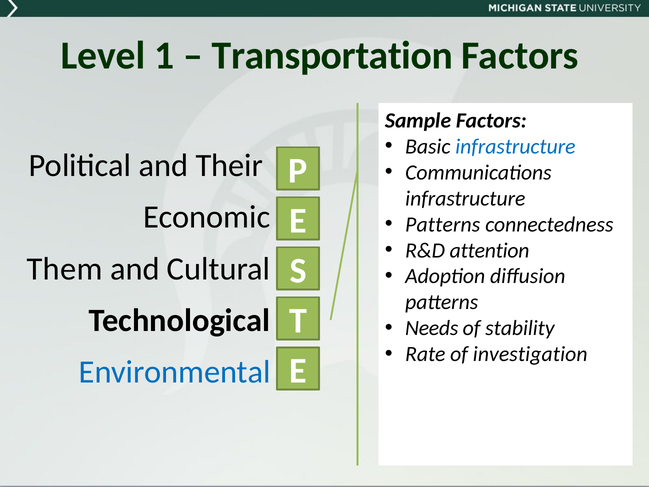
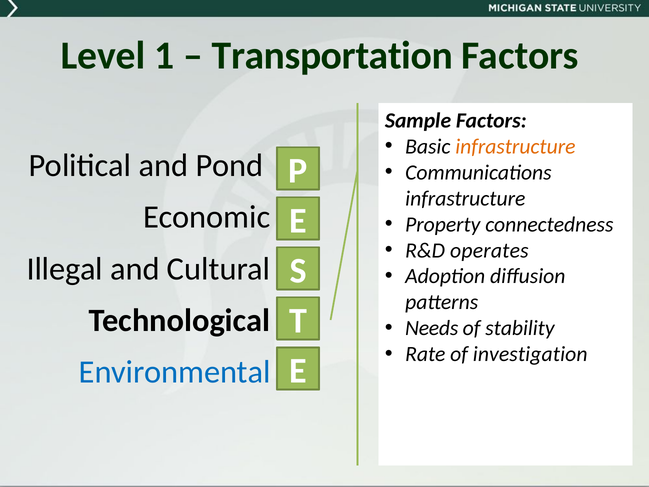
infrastructure colour: blue -> orange (515, 146)
Their: Their -> Pond (229, 166)
Patterns: Patterns -> Property (443, 224)
attention: attention -> operates (489, 250)
Them: Them -> Illegal (65, 269)
